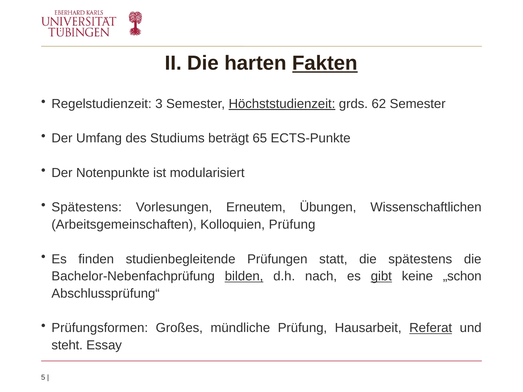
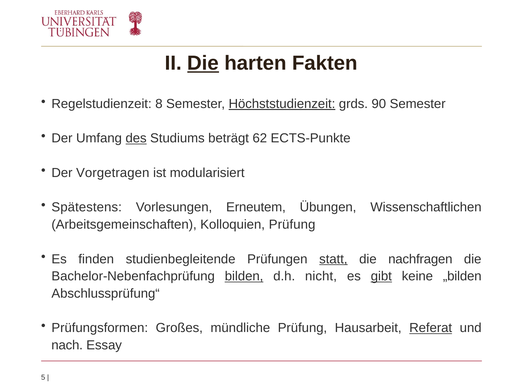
Die underline: none -> present (203, 63)
Fakten underline: present -> none (325, 63)
3: 3 -> 8 (159, 104)
62: 62 -> 90 (379, 104)
des underline: none -> present (136, 138)
65: 65 -> 62 (260, 138)
Notenpunkte: Notenpunkte -> Vorgetragen (113, 173)
statt underline: none -> present (333, 259)
die spätestens: spätestens -> nachfragen (420, 259)
nach: nach -> nicht (321, 276)
„schon: „schon -> „bilden (462, 276)
steht: steht -> nach (67, 345)
